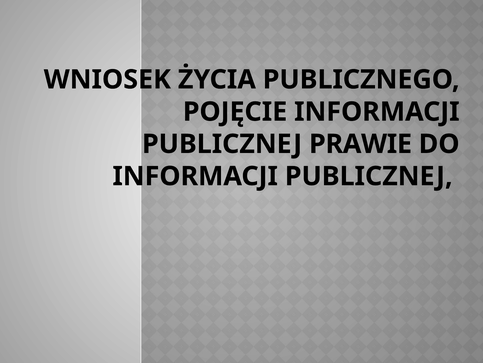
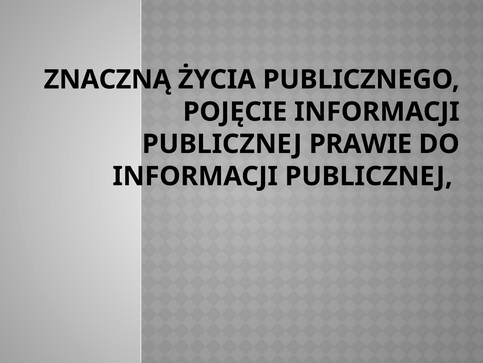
WNIOSEK: WNIOSEK -> ZNACZNĄ (107, 79)
